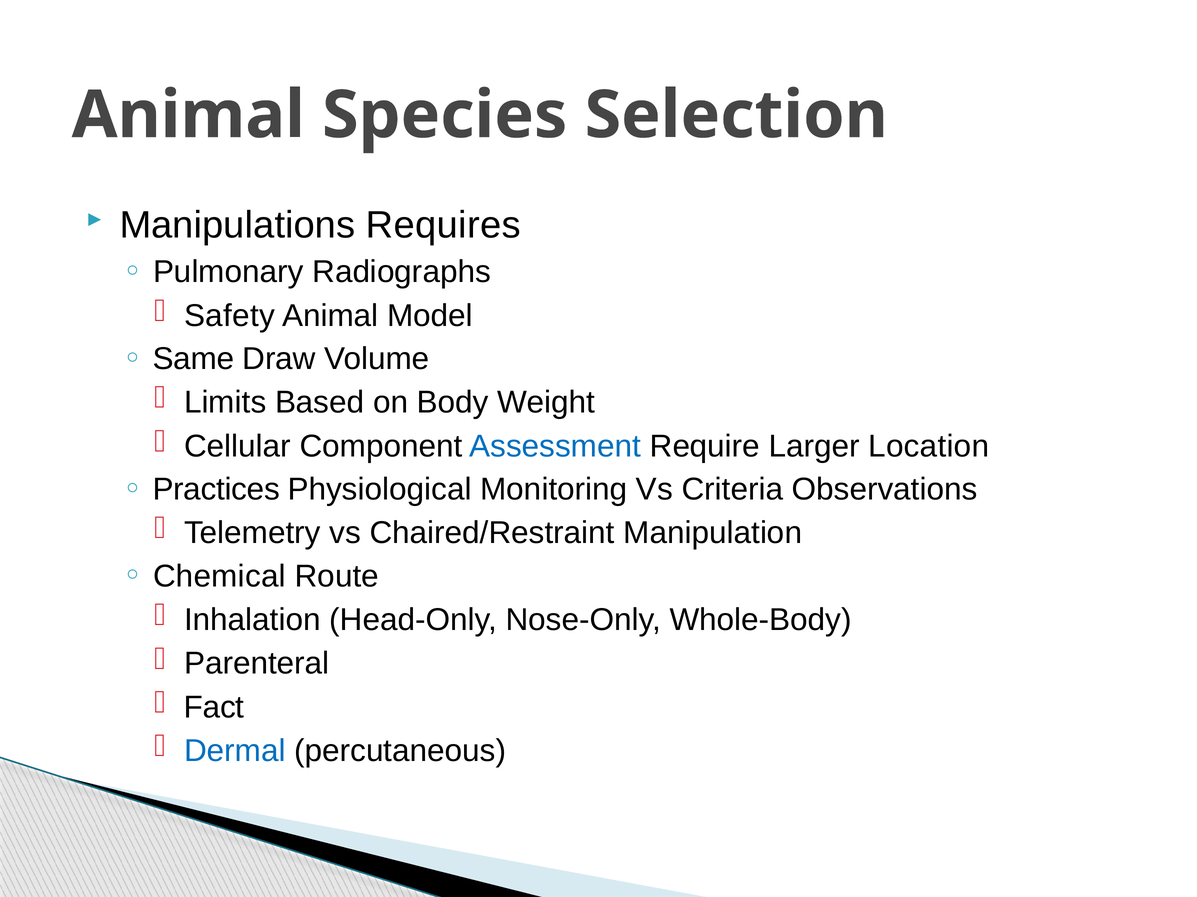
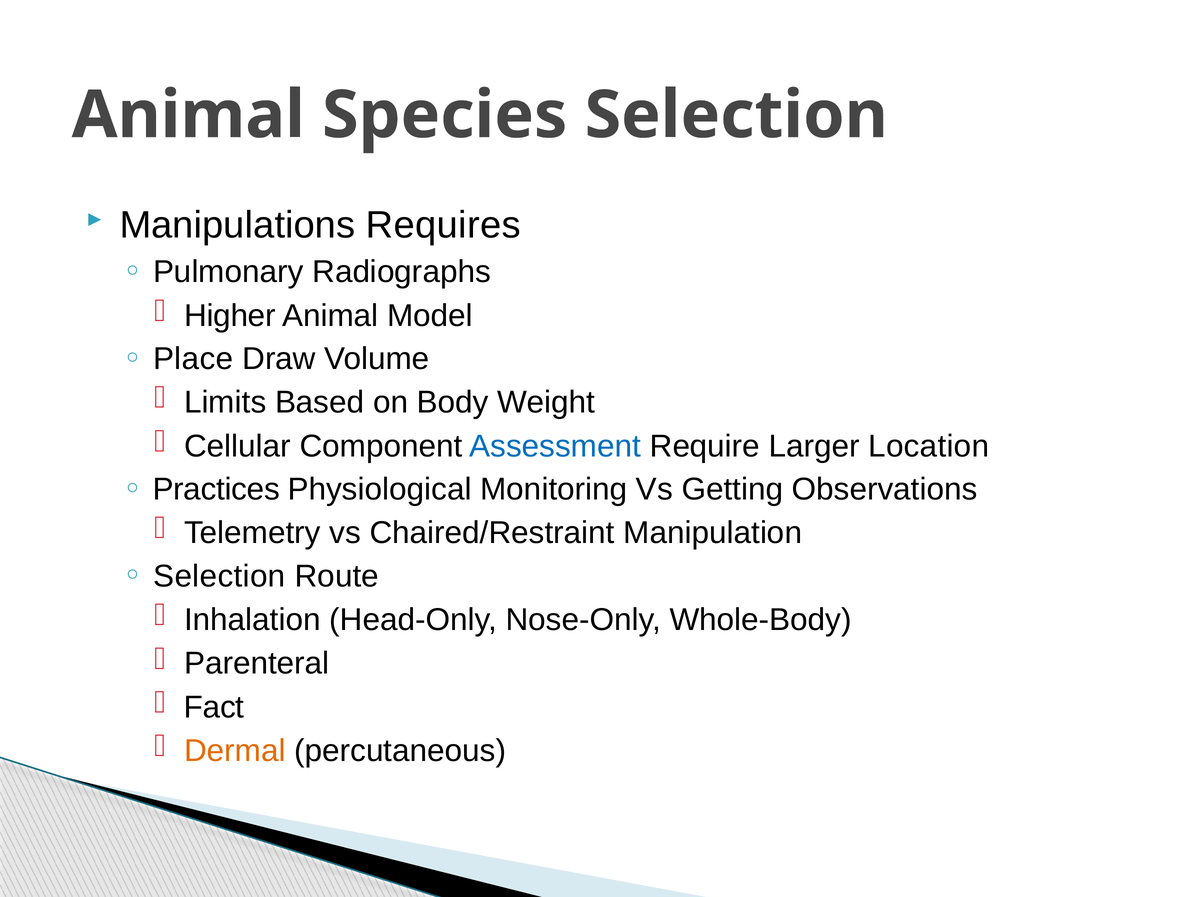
Safety: Safety -> Higher (230, 316)
Same: Same -> Place (193, 359)
Criteria: Criteria -> Getting (732, 490)
Chemical: Chemical -> Selection (219, 577)
Dermal colour: blue -> orange (235, 751)
